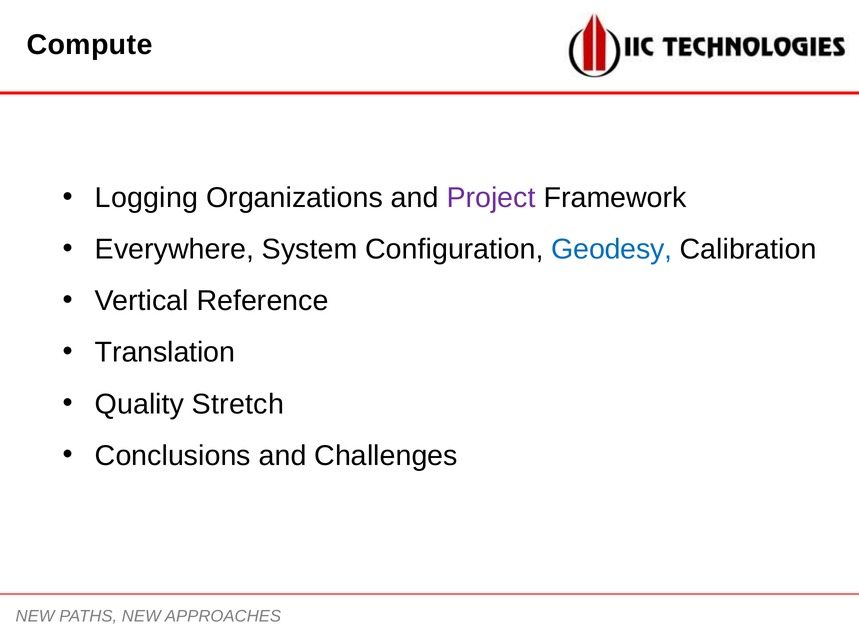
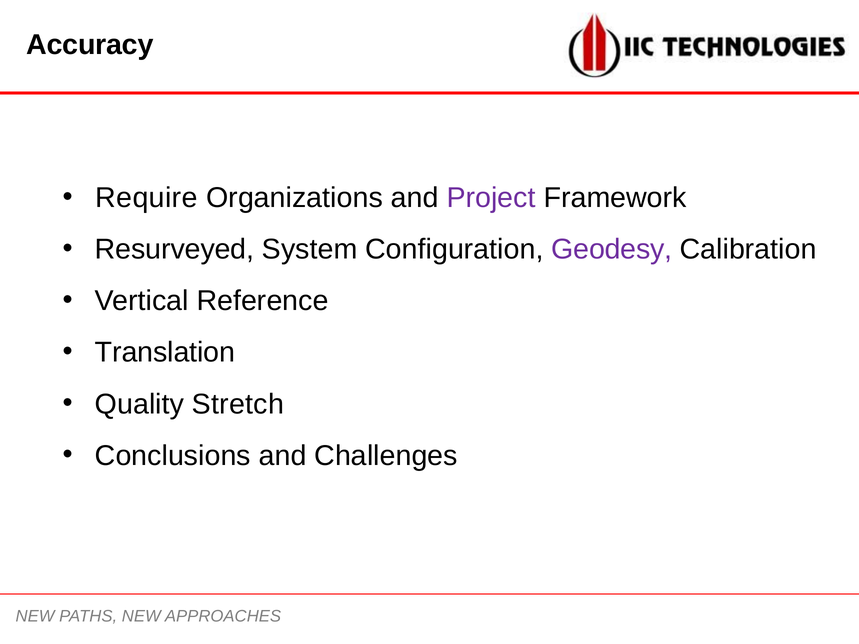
Compute: Compute -> Accuracy (90, 45)
Logging: Logging -> Require (146, 198)
Everywhere: Everywhere -> Resurveyed (175, 250)
Geodesy colour: blue -> purple (612, 250)
